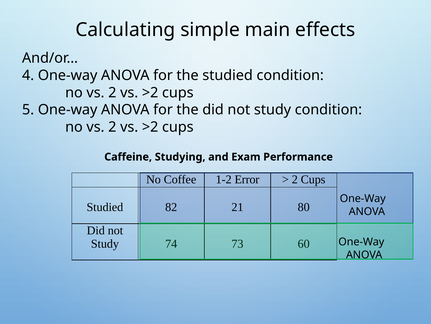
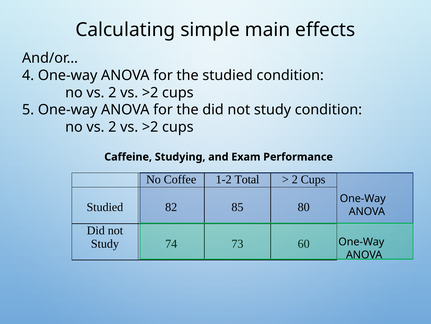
Error: Error -> Total (247, 179)
21: 21 -> 85 (237, 207)
